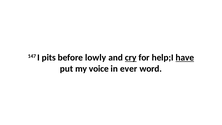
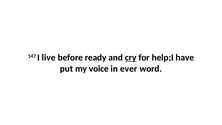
pits: pits -> live (49, 58)
lowly: lowly -> ready (96, 58)
have underline: present -> none (185, 58)
